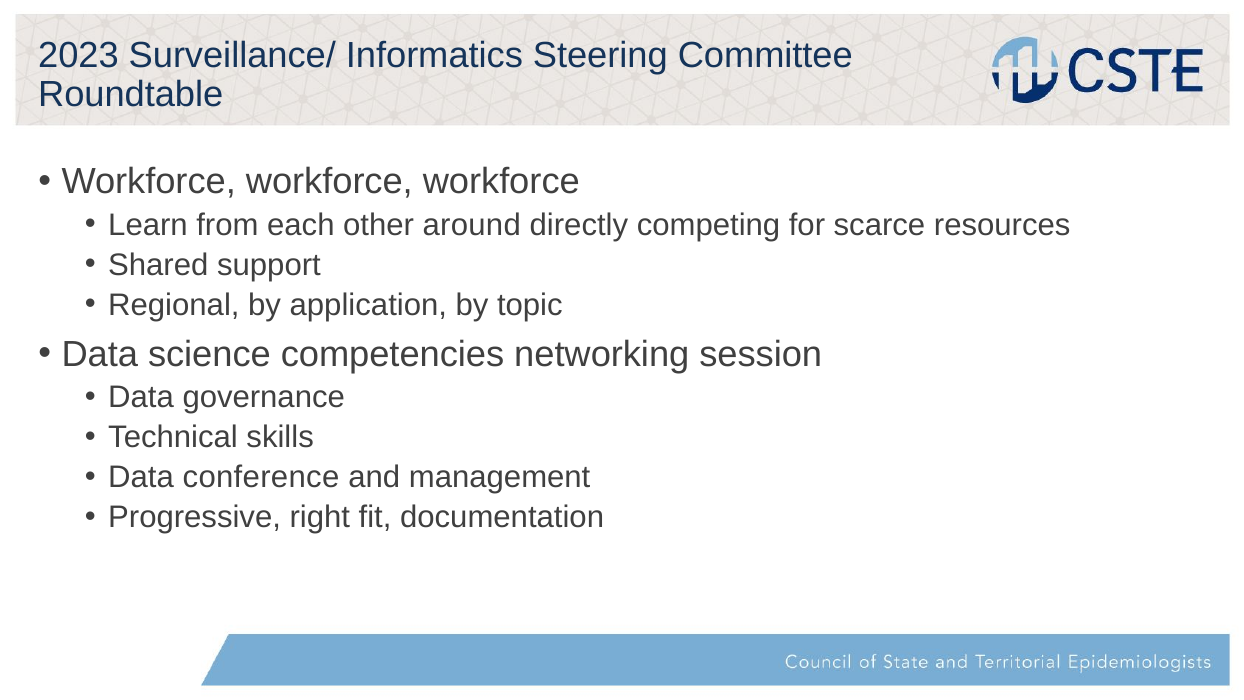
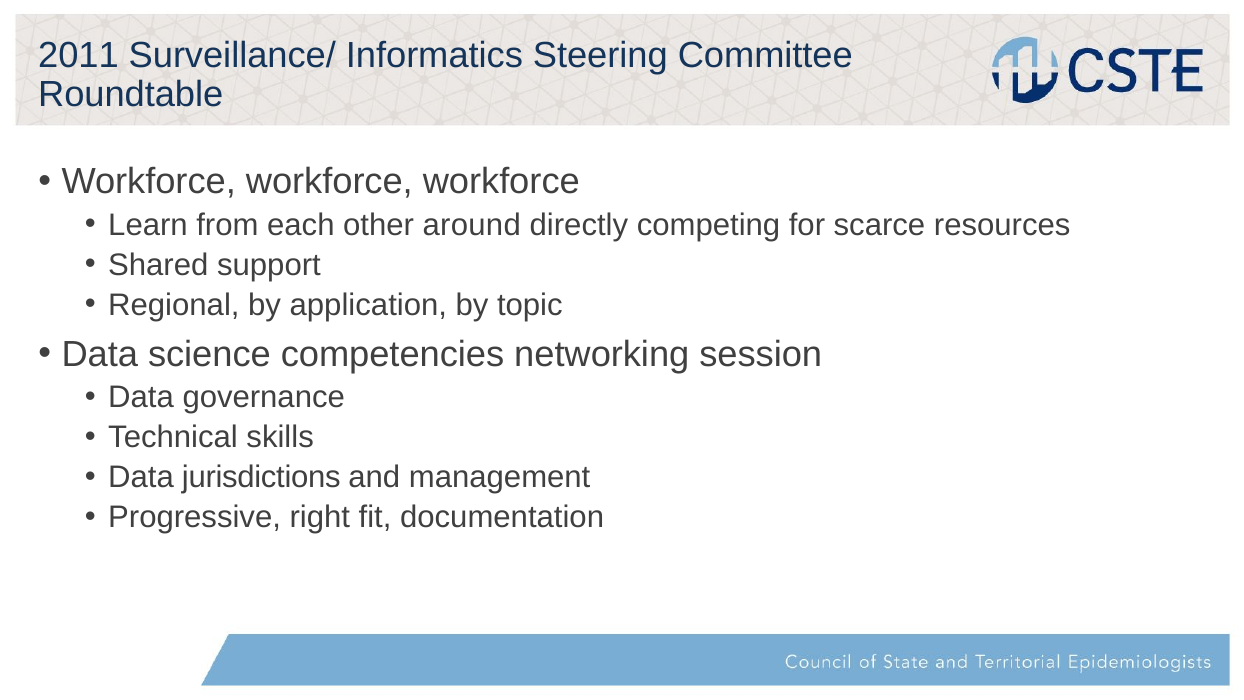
2023: 2023 -> 2011 (78, 55)
conference: conference -> jurisdictions (261, 477)
